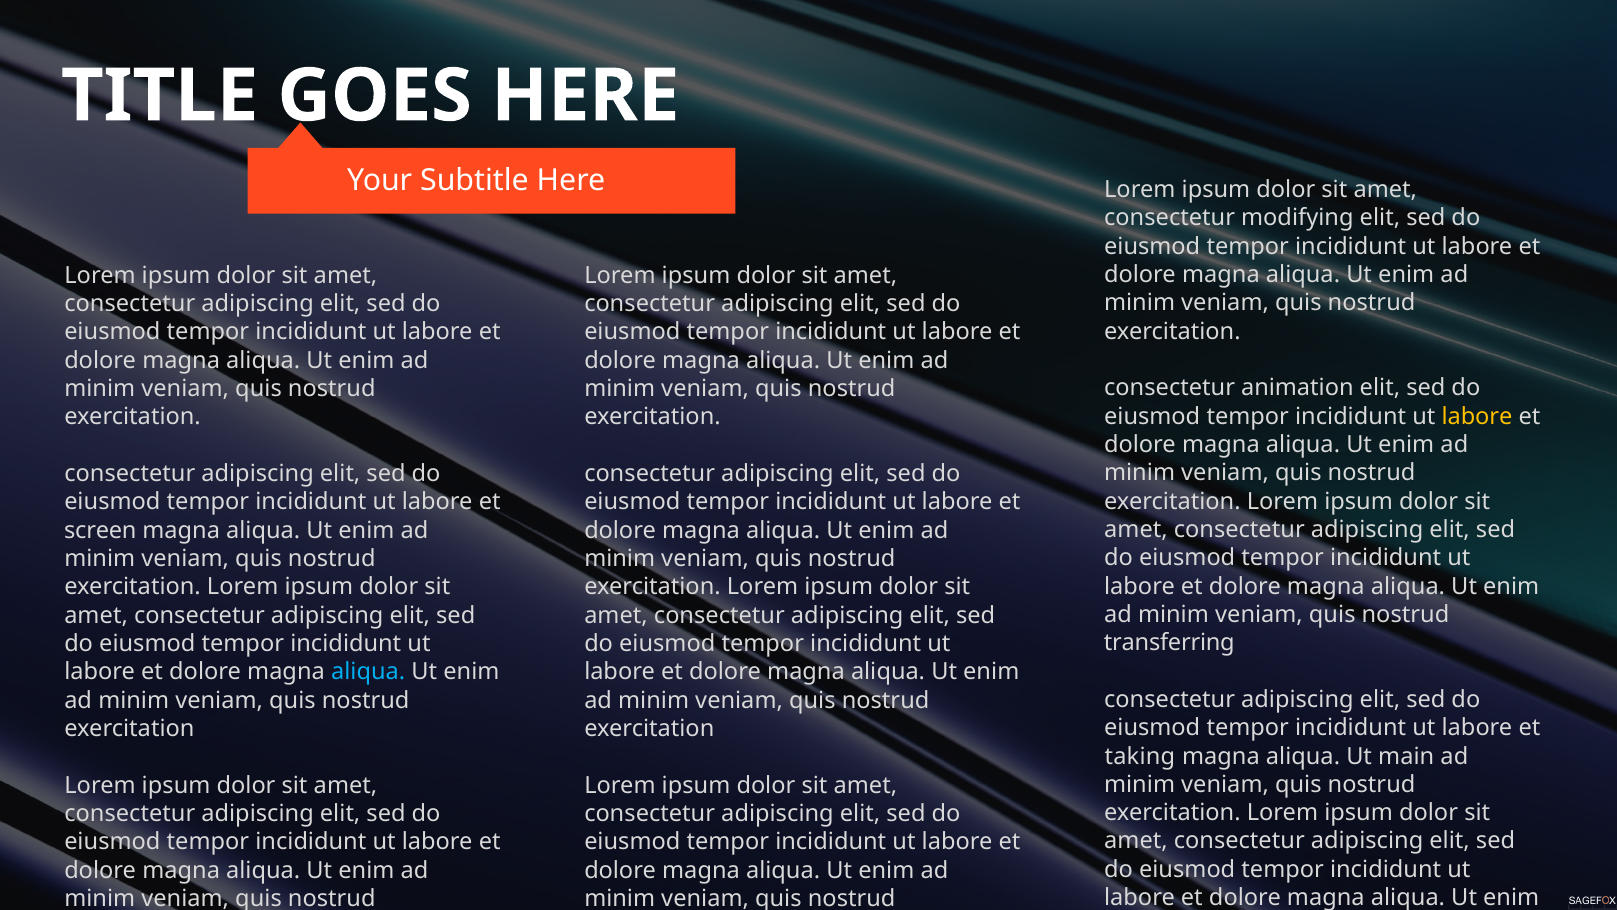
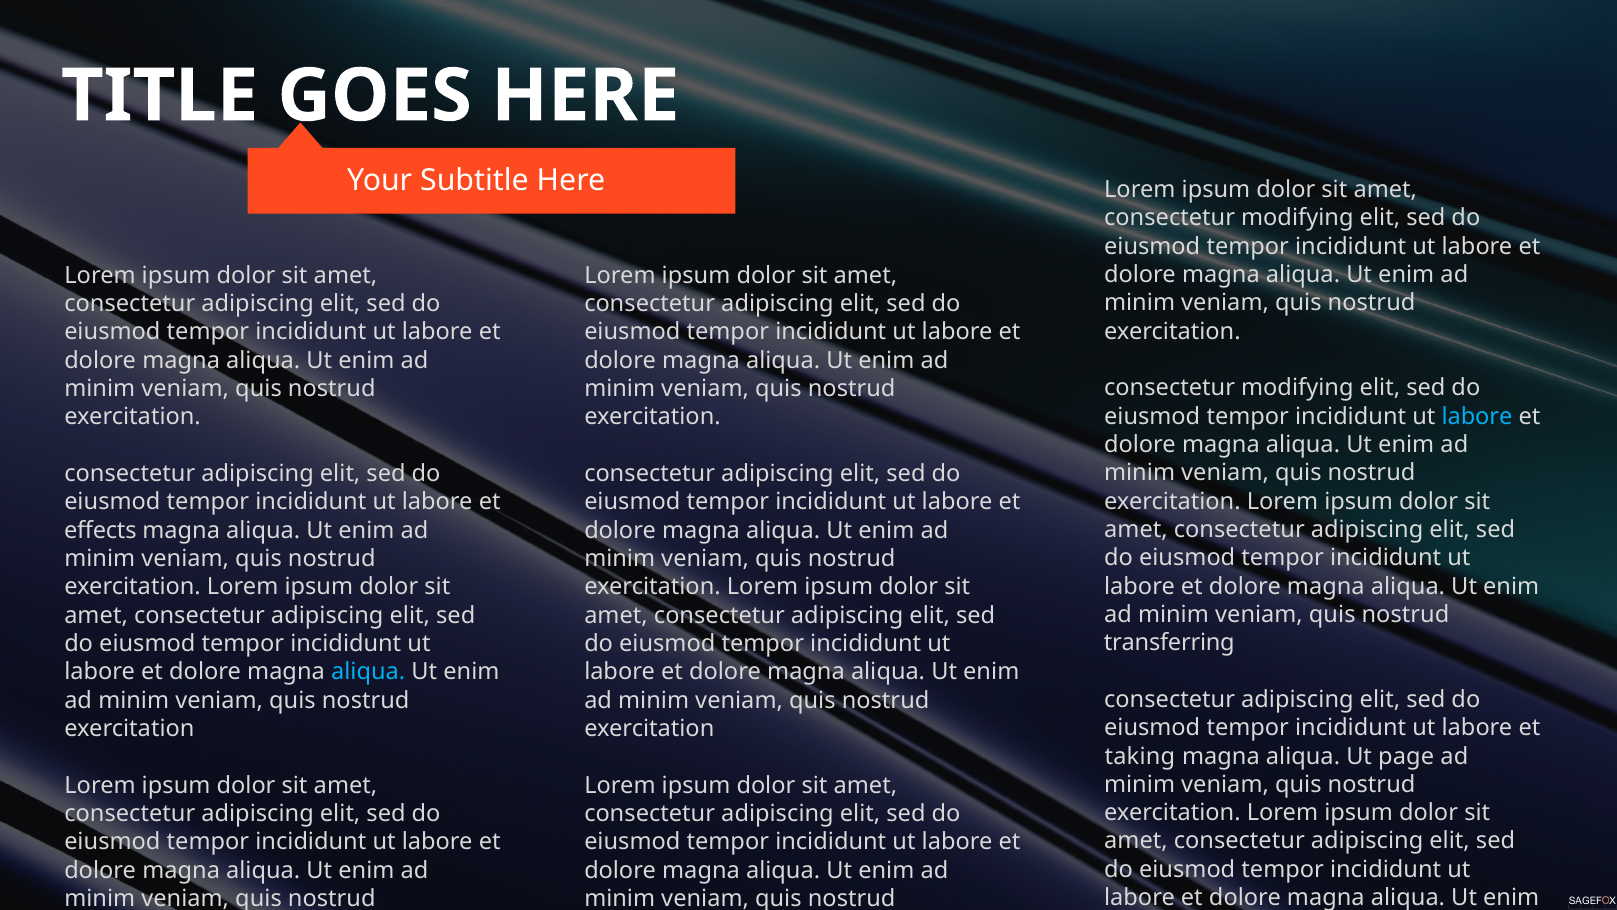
animation: animation -> modifying (1297, 388)
labore colour: yellow -> light blue (1477, 416)
screen: screen -> effects (100, 530)
main: main -> page (1406, 756)
